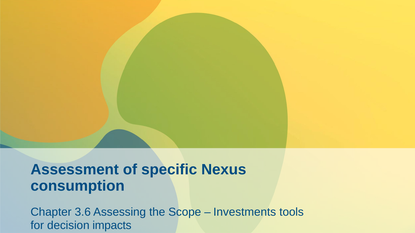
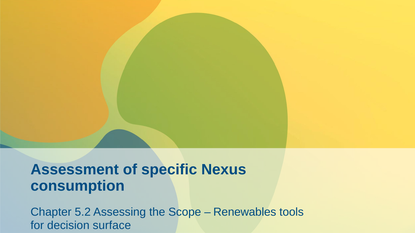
3.6: 3.6 -> 5.2 (83, 213)
Investments: Investments -> Renewables (245, 213)
impacts: impacts -> surface (112, 226)
